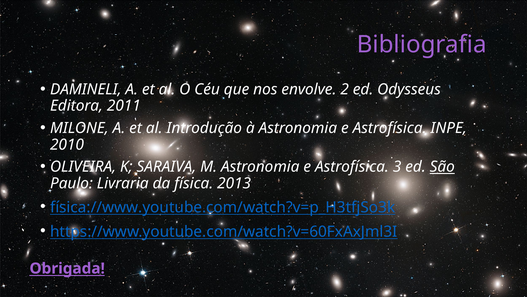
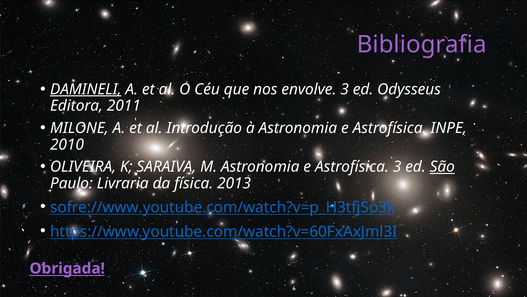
DAMINELI underline: none -> present (86, 89)
envolve 2: 2 -> 3 (345, 89)
física://www.youtube.com/watch?v=p_H3tfjSo3k: física://www.youtube.com/watch?v=p_H3tfjSo3k -> sofre://www.youtube.com/watch?v=p_H3tfjSo3k (223, 207)
